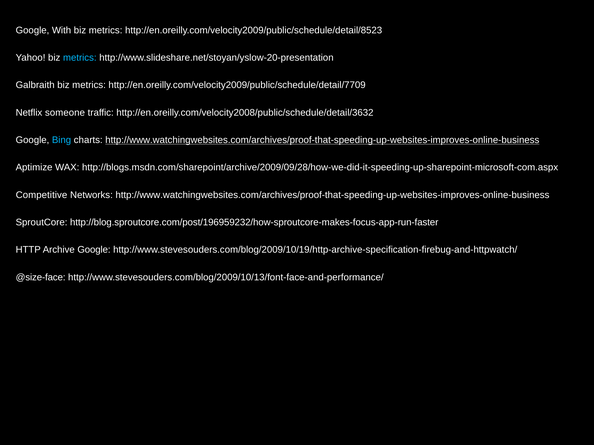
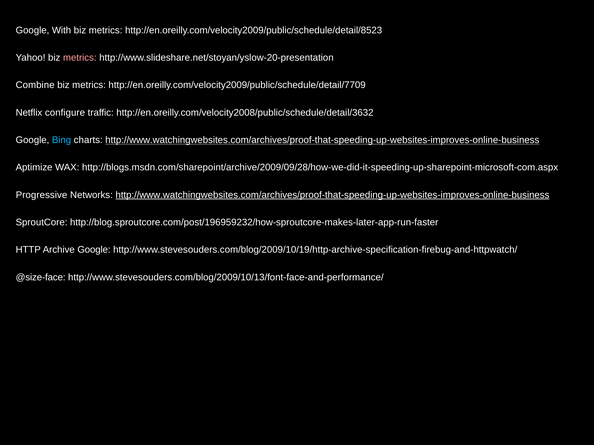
metrics colour: light blue -> pink (80, 58)
Galbraith: Galbraith -> Combine (35, 85)
someone: someone -> configure (65, 113)
Competitive: Competitive -> Progressive (42, 195)
http://www.watchingwebsites.com/archives/proof-that-speeding-up-websites-improves-online-business underline: none -> present (332, 195)
http://blog.sproutcore.com/post/196959232/how-sproutcore-makes-focus-app-run-faster: http://blog.sproutcore.com/post/196959232/how-sproutcore-makes-focus-app-run-faster -> http://blog.sproutcore.com/post/196959232/how-sproutcore-makes-later-app-run-faster (254, 223)
